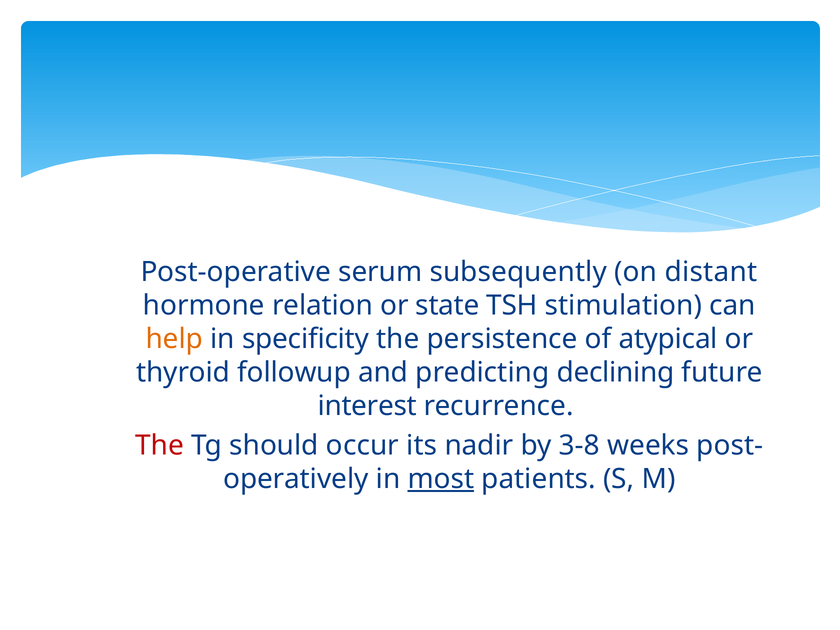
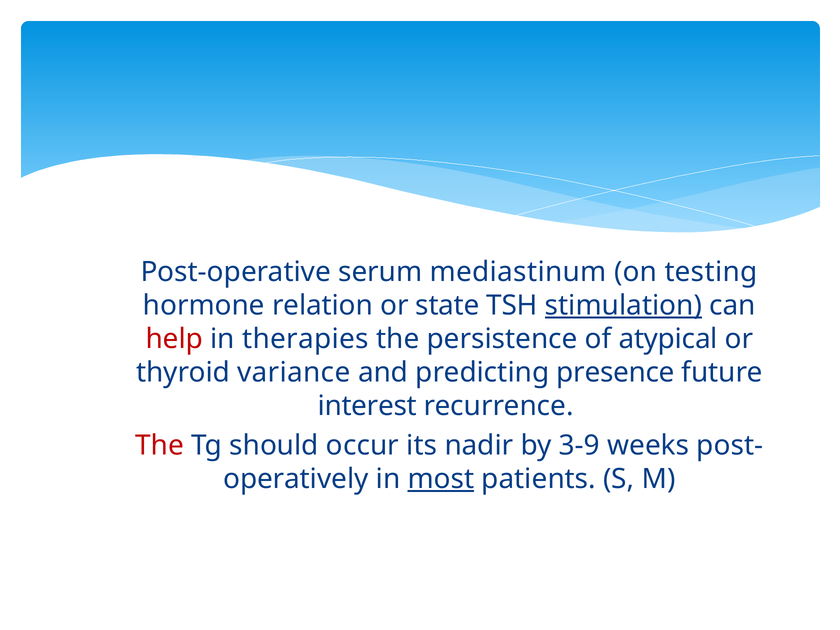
subsequently: subsequently -> mediastinum (518, 272)
distant: distant -> testing (711, 272)
stimulation underline: none -> present (623, 305)
help colour: orange -> red (174, 339)
specificity: specificity -> therapies (305, 339)
followup: followup -> variance (294, 373)
declining: declining -> presence (615, 373)
3-8: 3-8 -> 3-9 (579, 445)
